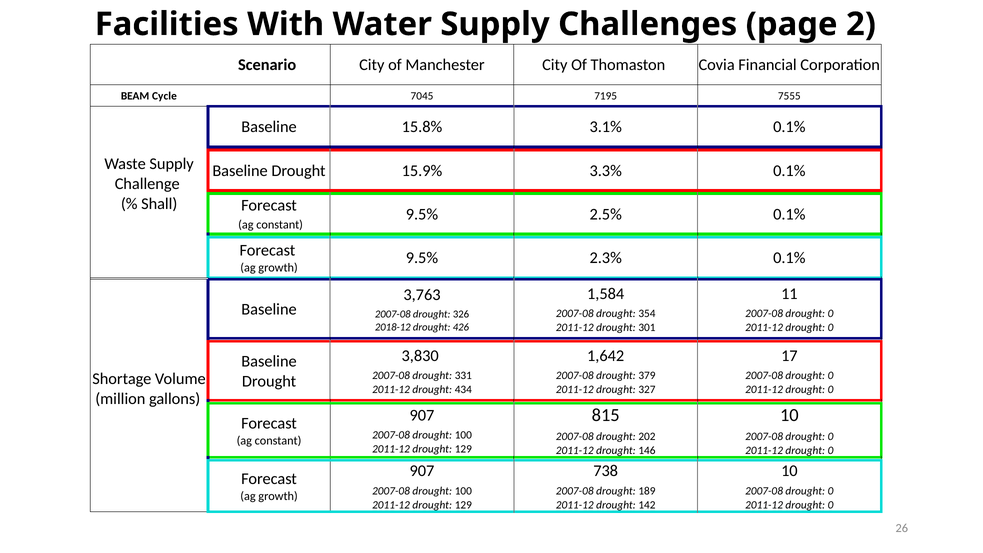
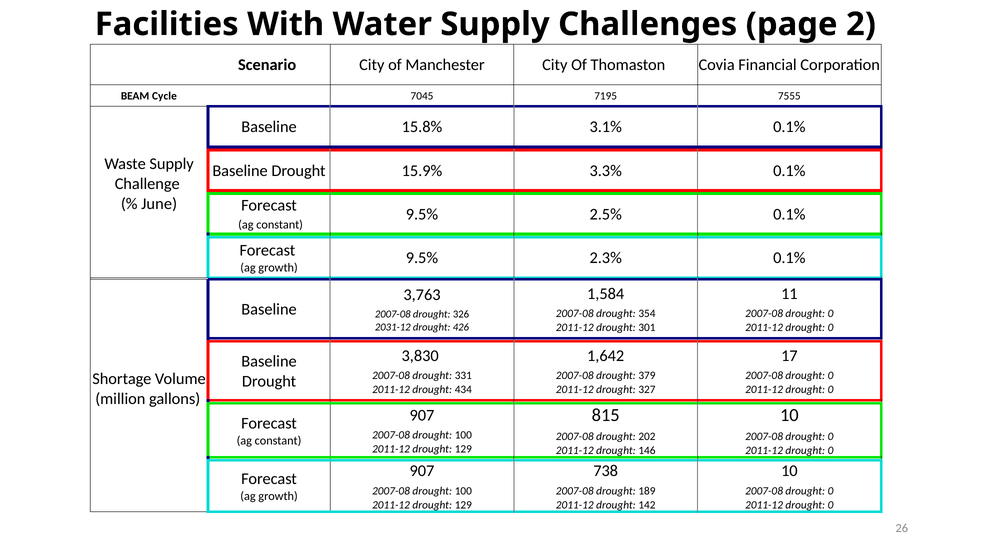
Shall: Shall -> June (159, 204)
2018-12: 2018-12 -> 2031-12 (393, 327)
